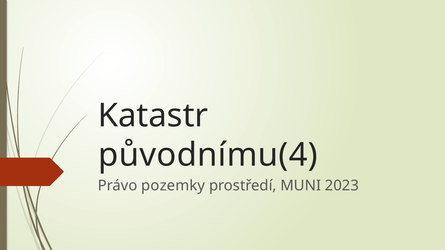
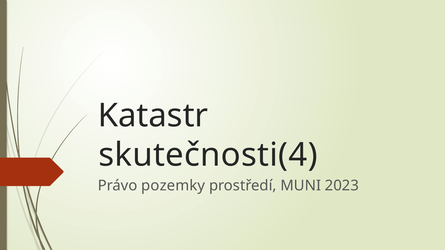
původnímu(4: původnímu(4 -> skutečnosti(4 (208, 155)
